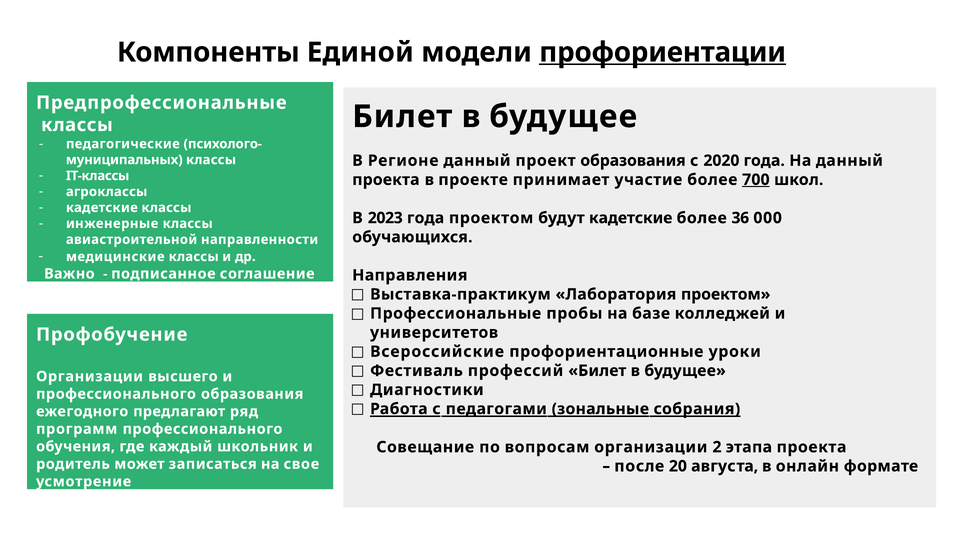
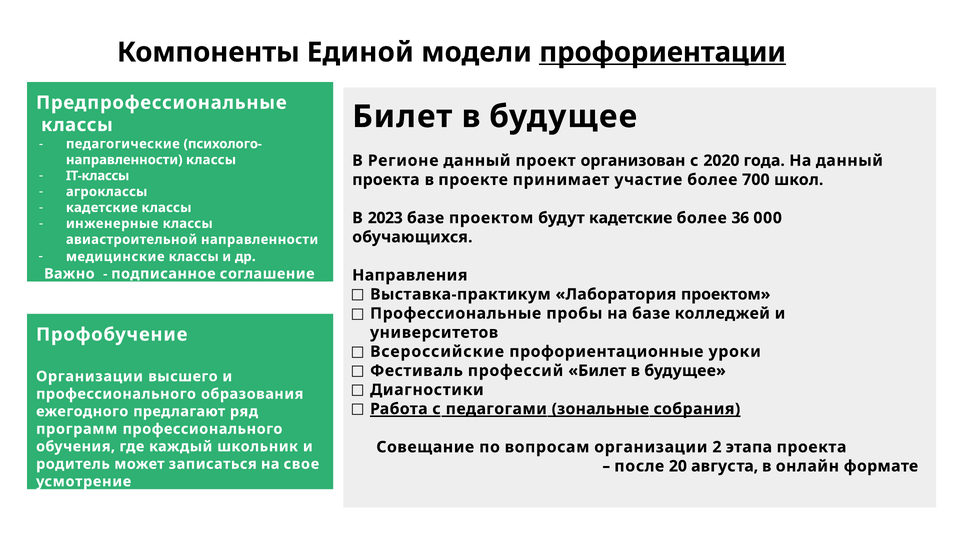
муниципальных: муниципальных -> направленности (124, 160)
проект образования: образования -> организован (633, 161)
700 underline: present -> none (756, 180)
2023 года: года -> базе (426, 218)
